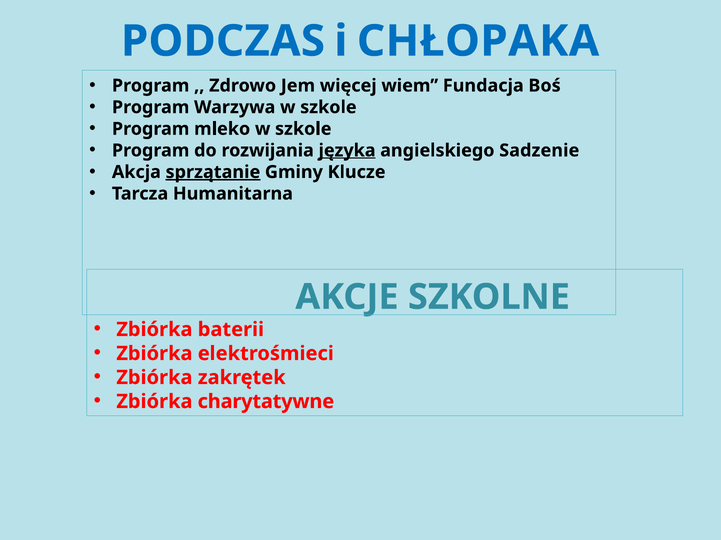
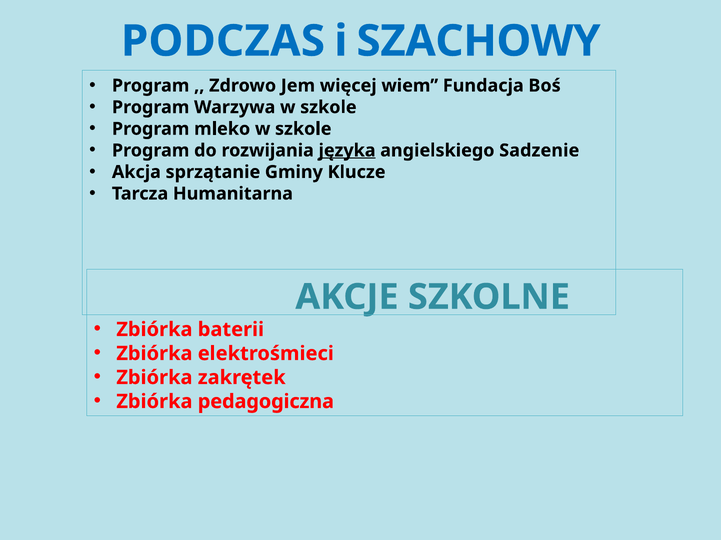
CHŁOPAKA: CHŁOPAKA -> SZACHOWY (479, 41)
sprzątanie underline: present -> none (213, 172)
charytatywne: charytatywne -> pedagogiczna (266, 402)
